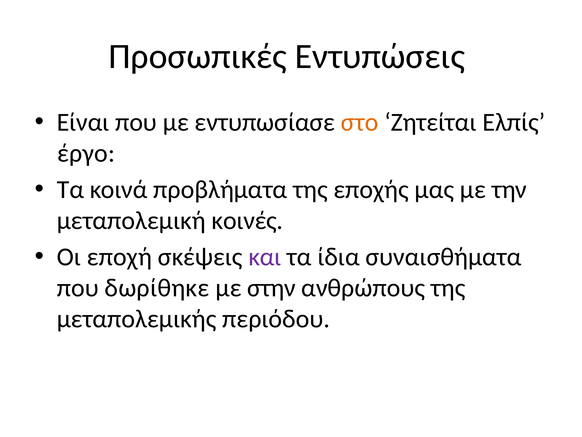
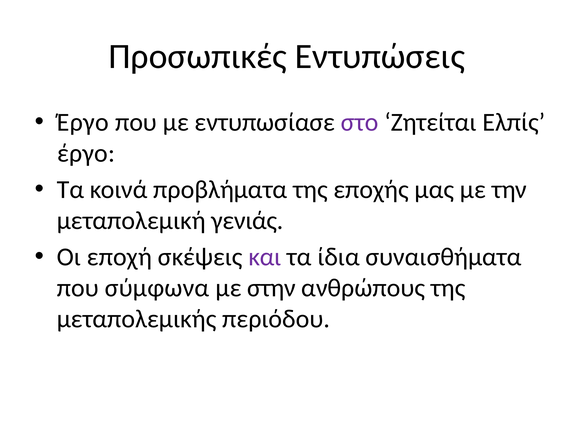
Είναι: Είναι -> Έργο (83, 122)
στο colour: orange -> purple (360, 122)
κοινές: κοινές -> γενιάς (247, 220)
δωρίθηκε: δωρίθηκε -> σύμφωνα (157, 288)
